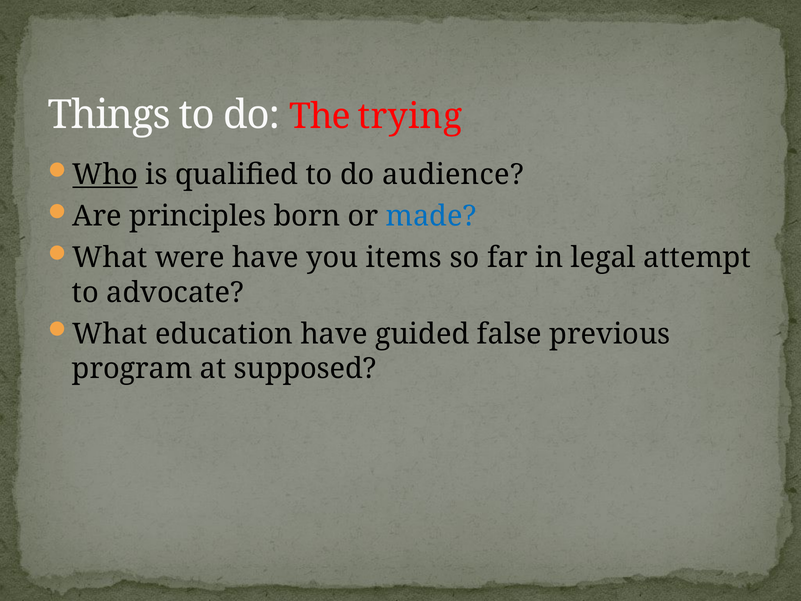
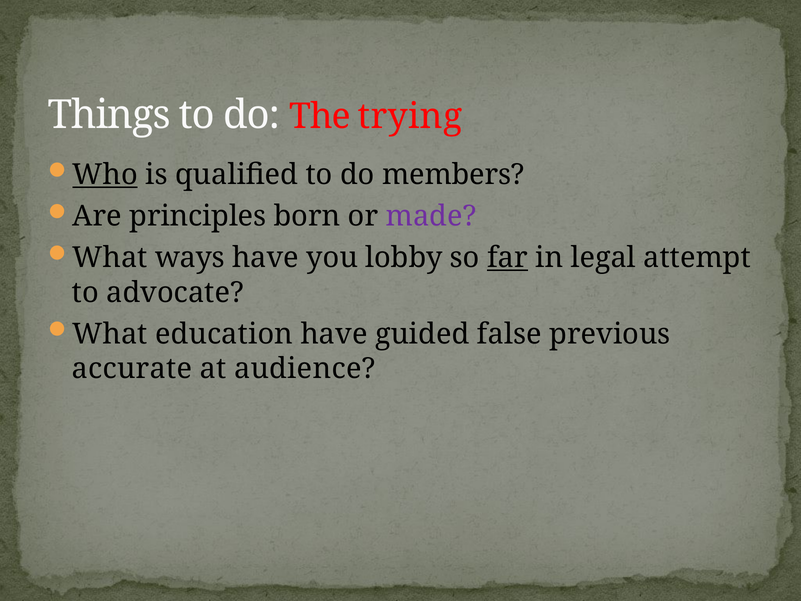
audience: audience -> members (453, 175)
made colour: blue -> purple (431, 216)
were: were -> ways (190, 258)
items: items -> lobby (404, 258)
far underline: none -> present (508, 258)
program: program -> accurate (132, 369)
supposed: supposed -> audience (305, 369)
